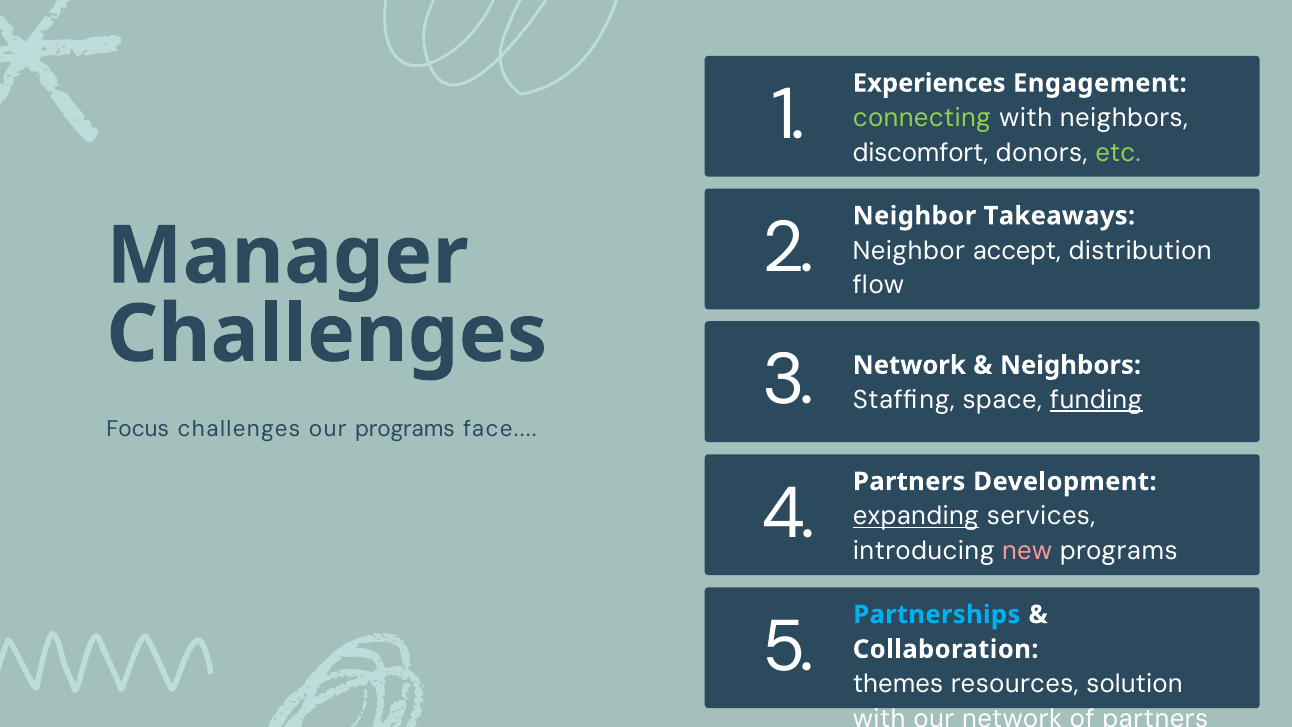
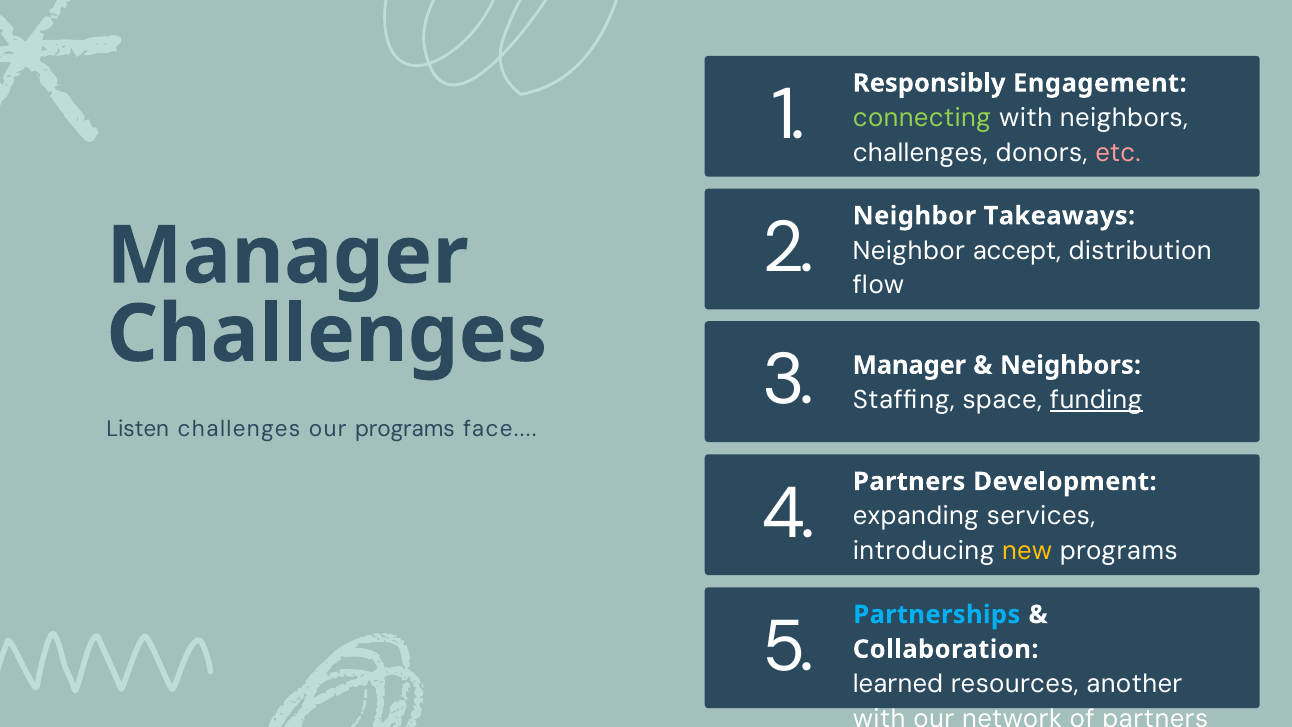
Experiences: Experiences -> Responsibly (929, 83)
discomfort: discomfort -> challenges (920, 153)
etc colour: light green -> pink (1118, 153)
3 Network: Network -> Manager (909, 365)
Focus: Focus -> Listen (138, 429)
expanding underline: present -> none (916, 516)
new colour: pink -> yellow (1027, 551)
themes: themes -> learned (898, 684)
solution: solution -> another (1134, 684)
